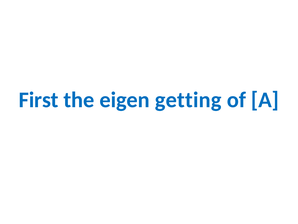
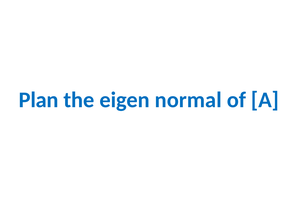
First: First -> Plan (39, 100)
getting: getting -> normal (188, 100)
